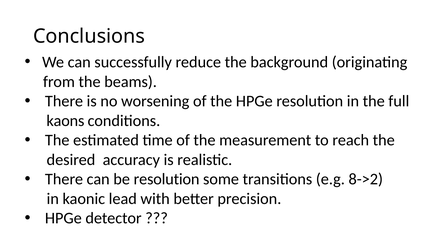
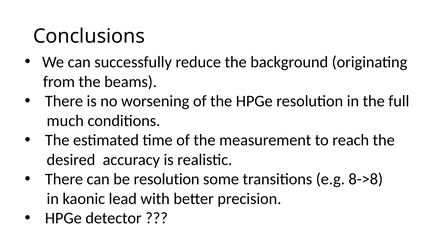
kaons: kaons -> much (65, 120)
8->2: 8->2 -> 8->8 (366, 179)
